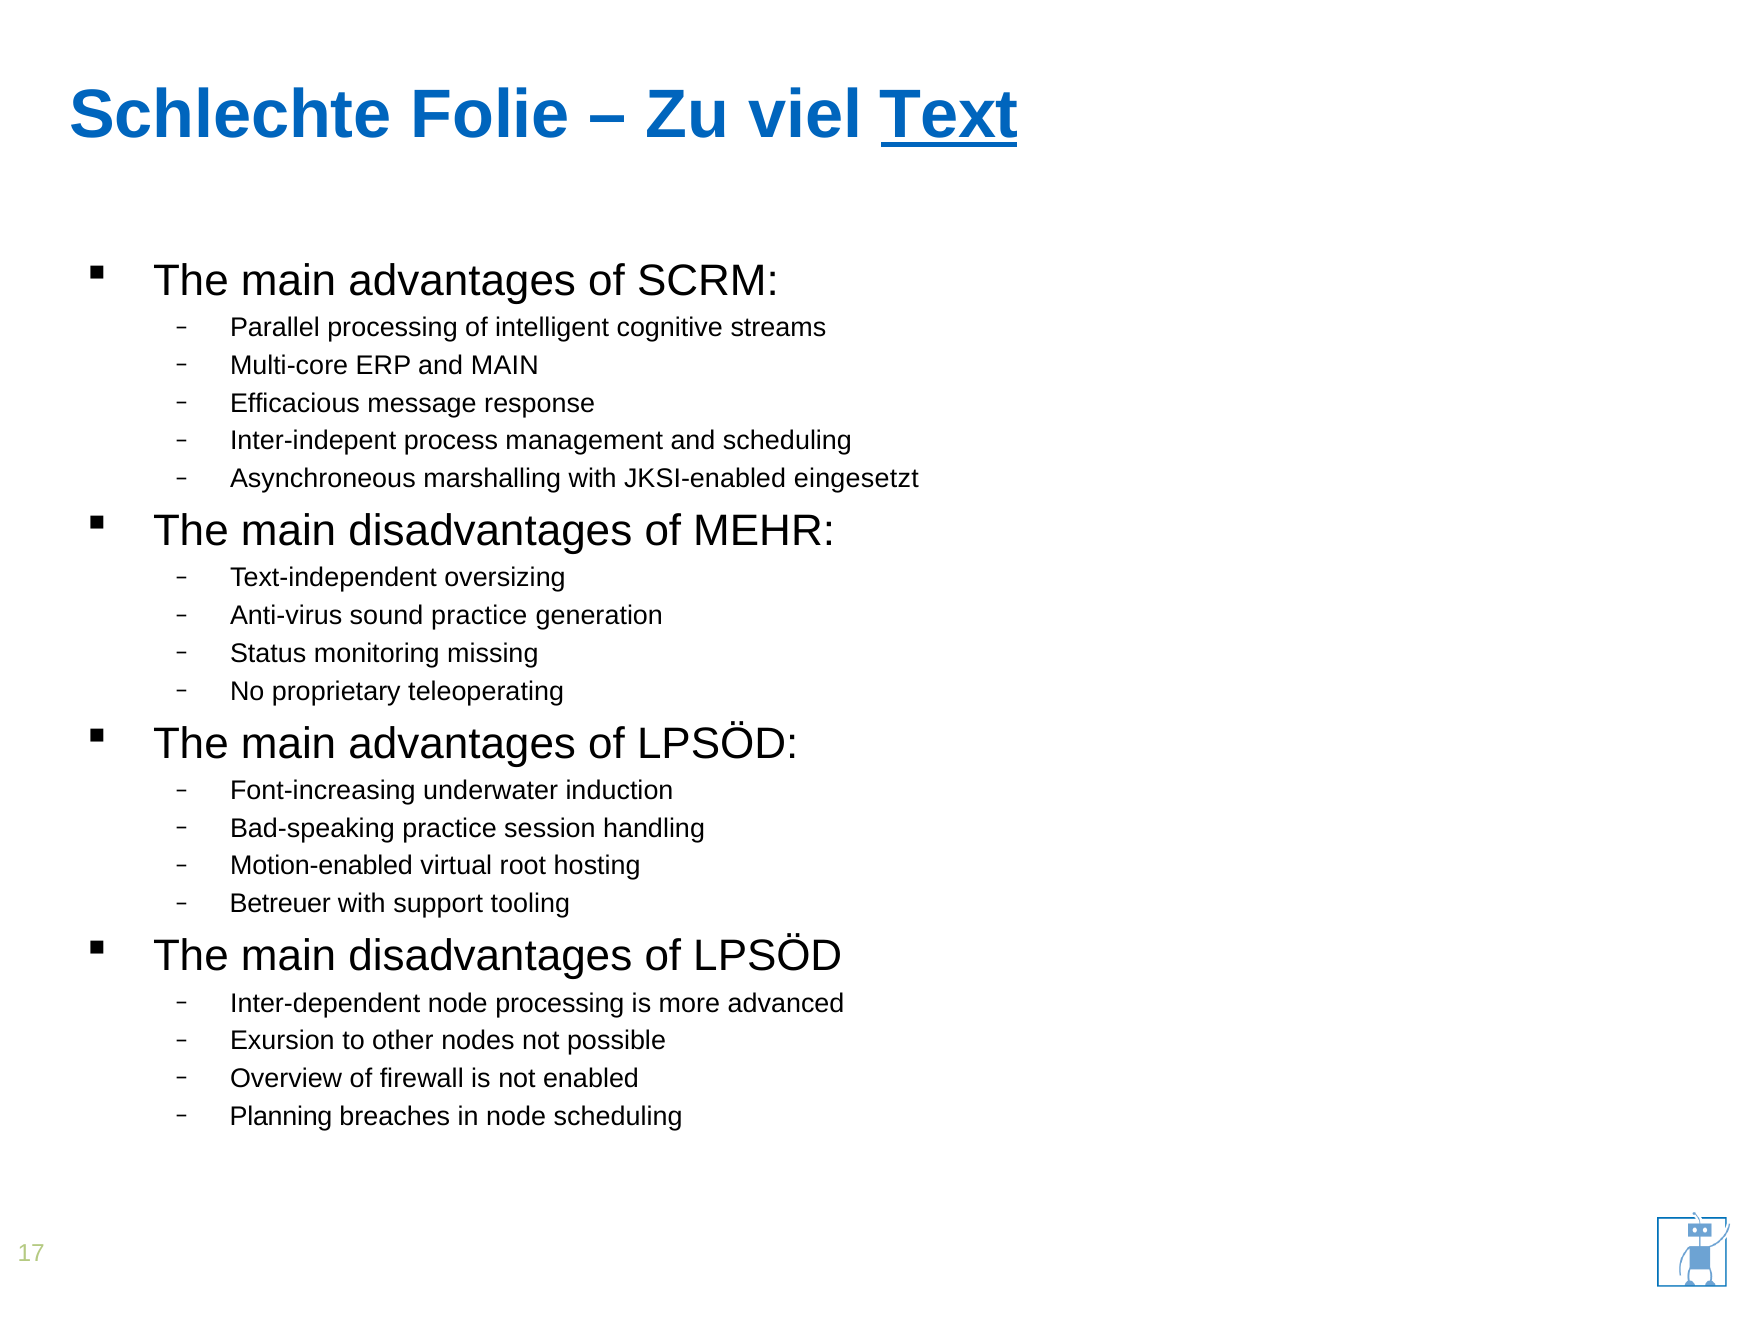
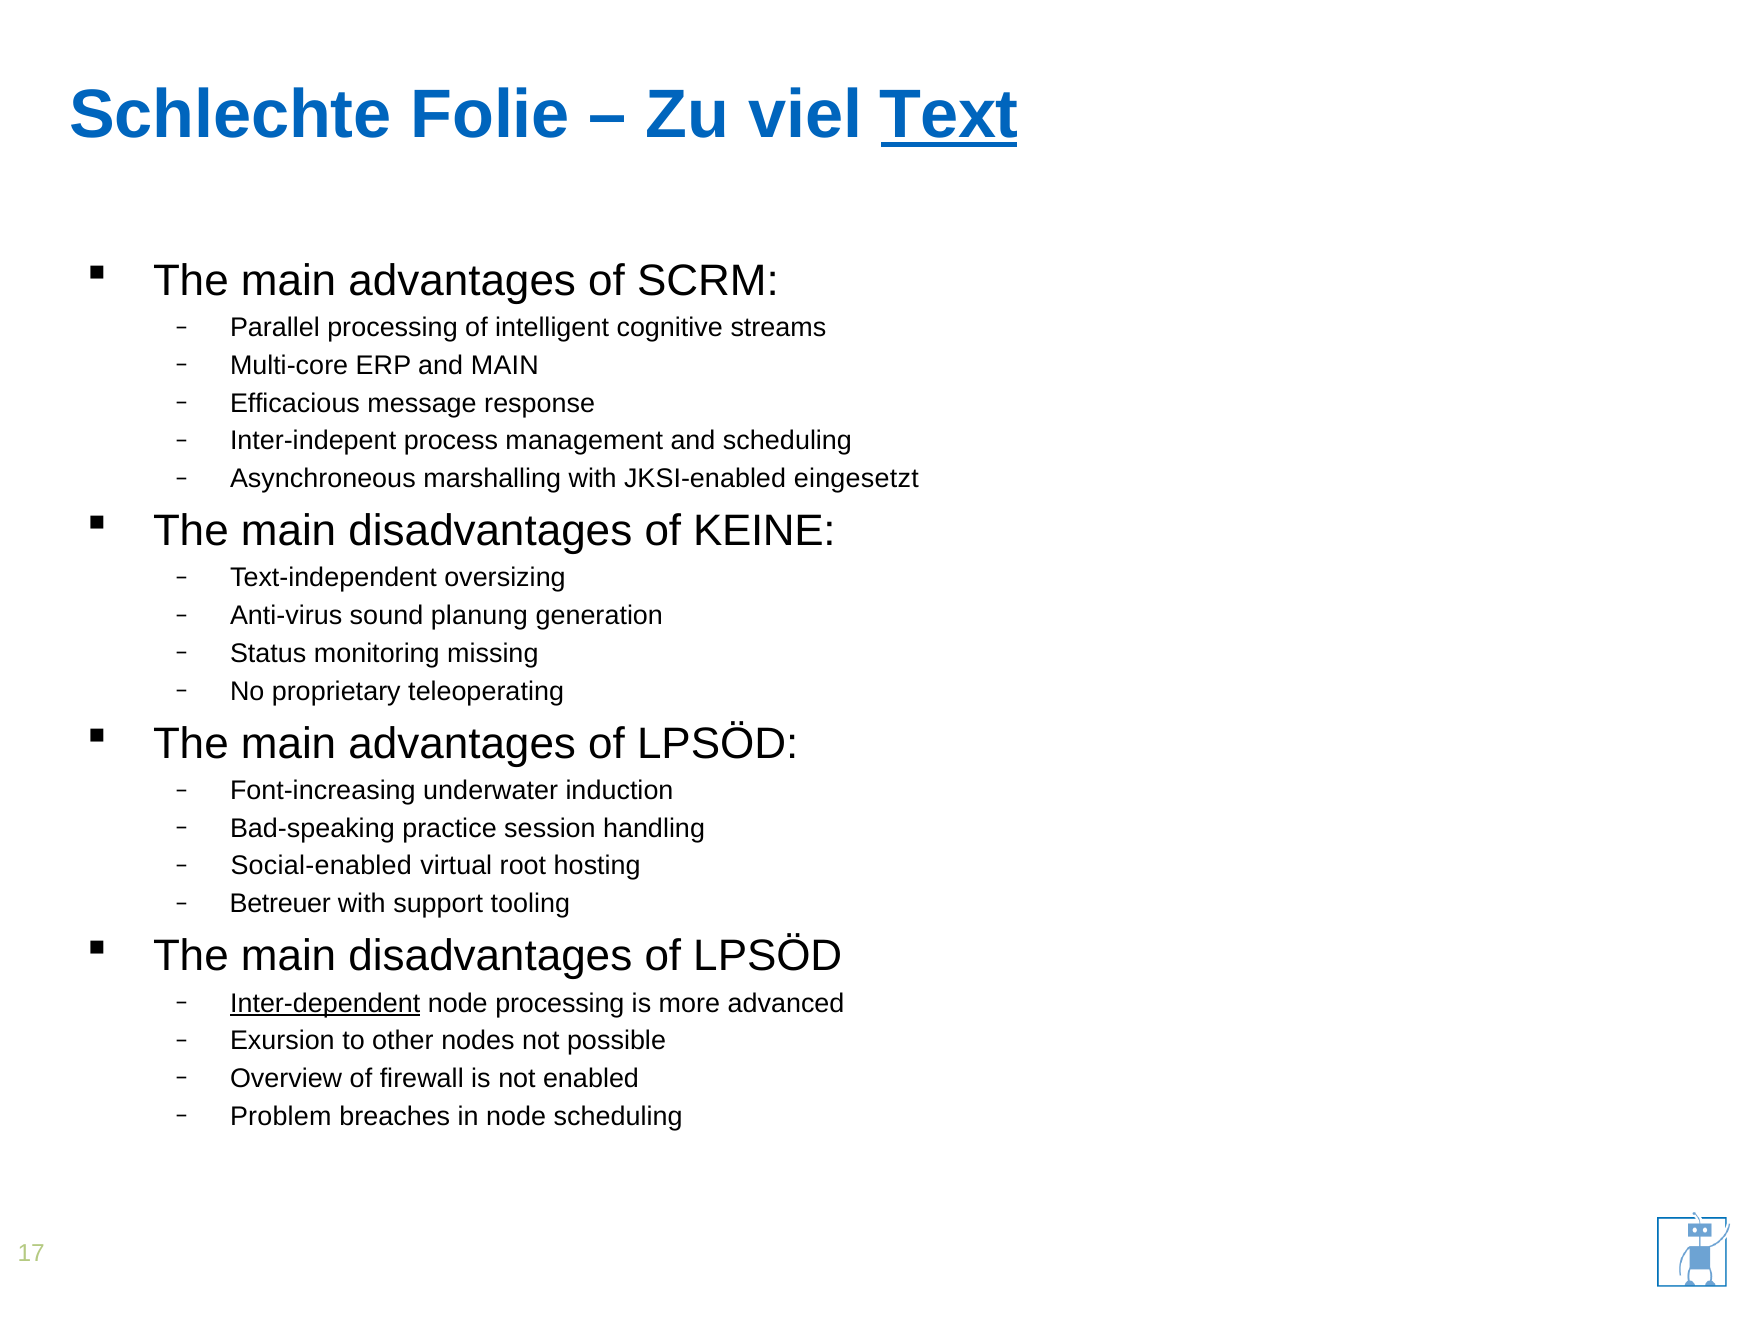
MEHR: MEHR -> KEINE (764, 531)
sound practice: practice -> planung (479, 616)
Motion-enabled: Motion-enabled -> Social-enabled (321, 866)
Inter-dependent underline: none -> present (325, 1003)
Planning: Planning -> Problem (281, 1116)
